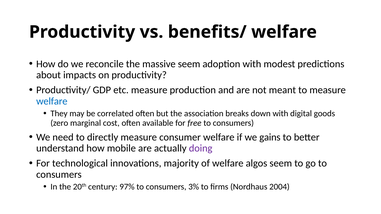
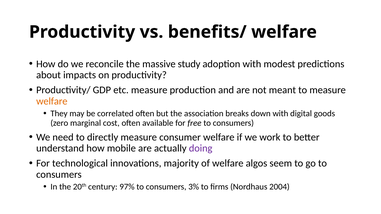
massive seem: seem -> study (189, 64)
welfare colour: blue -> orange (52, 101)
gains: gains -> work (270, 137)
